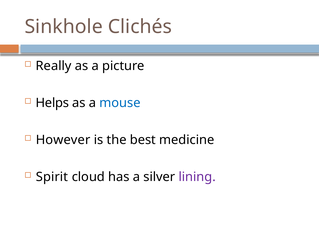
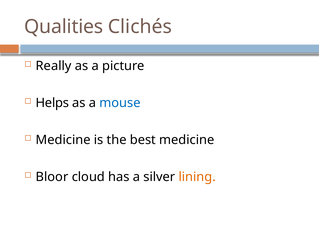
Sinkhole: Sinkhole -> Qualities (64, 27)
However: However -> Medicine (63, 140)
Spirit: Spirit -> Bloor (52, 177)
lining colour: purple -> orange (197, 177)
